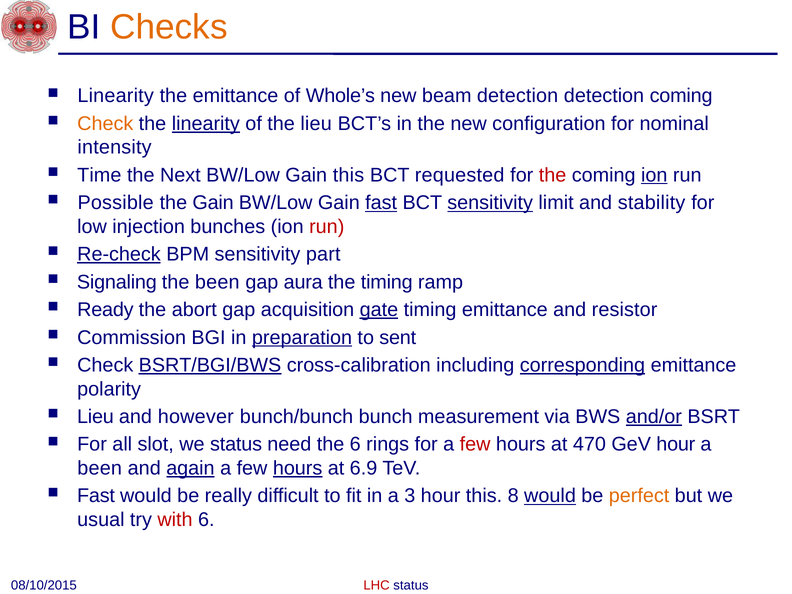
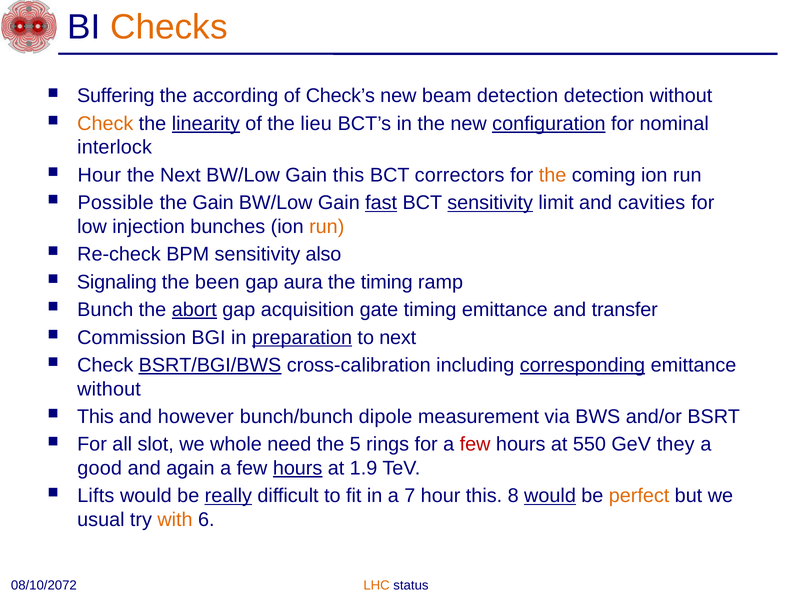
Linearity: Linearity -> Suffering (116, 96)
the emittance: emittance -> according (235, 96)
Whole’s: Whole’s -> Check’s (340, 96)
detection coming: coming -> without (681, 96)
configuration underline: none -> present (549, 124)
intensity: intensity -> interlock (115, 147)
Time: Time -> Hour (99, 175)
requested: requested -> correctors (460, 175)
the colour: red -> orange (553, 175)
ion underline: present -> none (654, 175)
stability: stability -> cavities (652, 203)
run colour: red -> orange (327, 227)
Re-check underline: present -> none (119, 254)
part: part -> also (323, 254)
Ready: Ready -> Bunch (105, 310)
abort underline: none -> present (194, 310)
gate underline: present -> none (379, 310)
resistor: resistor -> transfer (625, 310)
to sent: sent -> next (398, 337)
polarity: polarity -> without (109, 389)
Lieu: Lieu -> This (95, 417)
bunch: bunch -> dipole (386, 417)
and/or underline: present -> none (654, 417)
we status: status -> whole (236, 444)
the 6: 6 -> 5 (355, 444)
470: 470 -> 550 (589, 444)
GeV hour: hour -> they (676, 444)
been: been -> good (100, 468)
again underline: present -> none (190, 468)
6.9: 6.9 -> 1.9 (364, 468)
Fast: Fast -> Lifts (96, 496)
really underline: none -> present (228, 496)
3: 3 -> 7 (410, 496)
with colour: red -> orange (175, 520)
08/10/2015: 08/10/2015 -> 08/10/2072 (44, 585)
LHC colour: red -> orange (377, 585)
